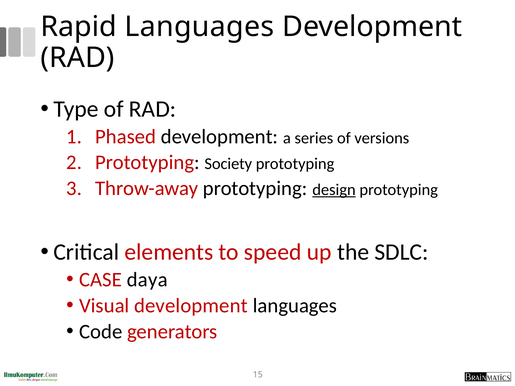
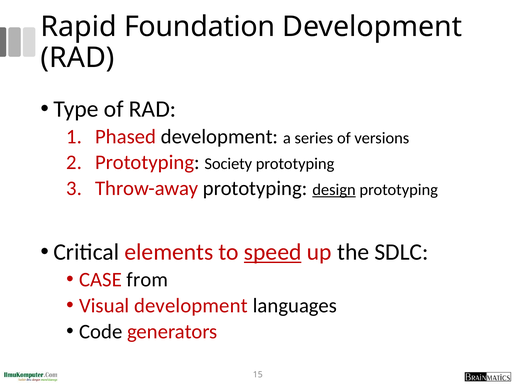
Rapid Languages: Languages -> Foundation (200, 27)
speed underline: none -> present (273, 252)
daya: daya -> from (147, 280)
